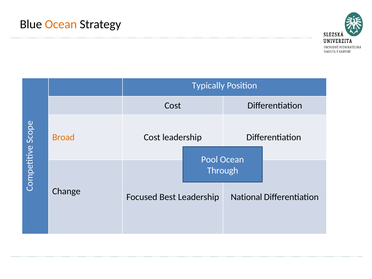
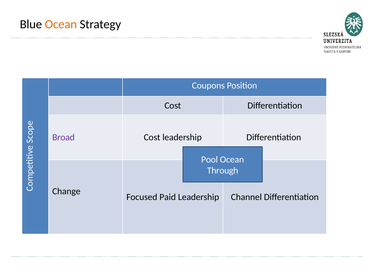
Typically: Typically -> Coupons (208, 86)
Broad colour: orange -> purple (63, 137)
Best: Best -> Paid (168, 197)
National: National -> Channel (246, 197)
